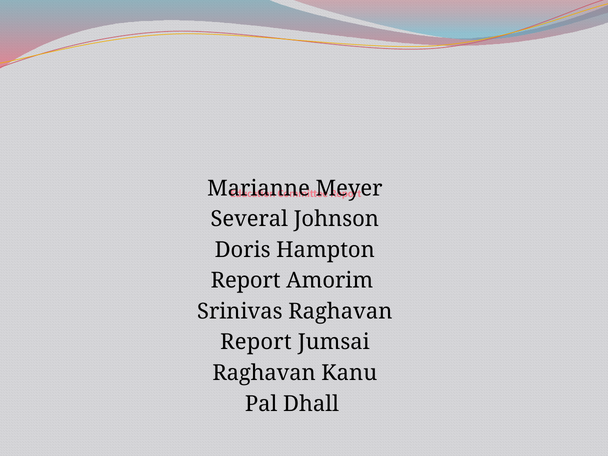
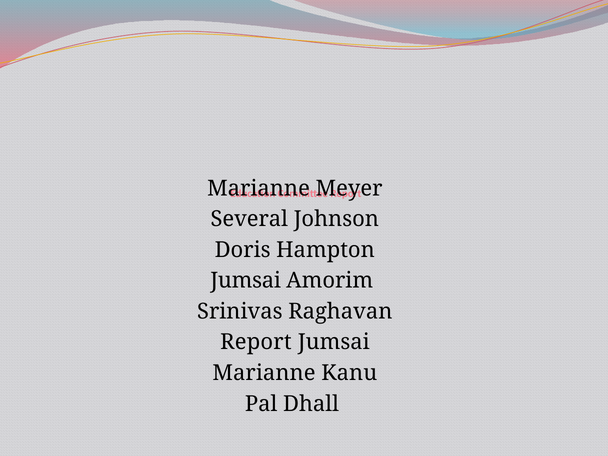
Report: Report -> Jumsai (246, 281)
Raghavan: Raghavan -> Marianne (264, 373)
